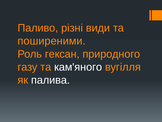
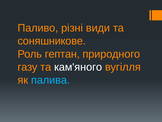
поширеними: поширеними -> соняшникове (52, 41)
гексан: гексан -> гептан (62, 54)
палива colour: white -> light blue (50, 80)
